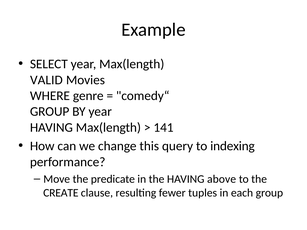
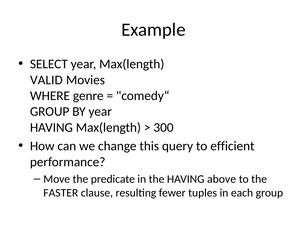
141: 141 -> 300 (164, 128)
indexing: indexing -> efficient (232, 146)
CREATE: CREATE -> FASTER (61, 193)
